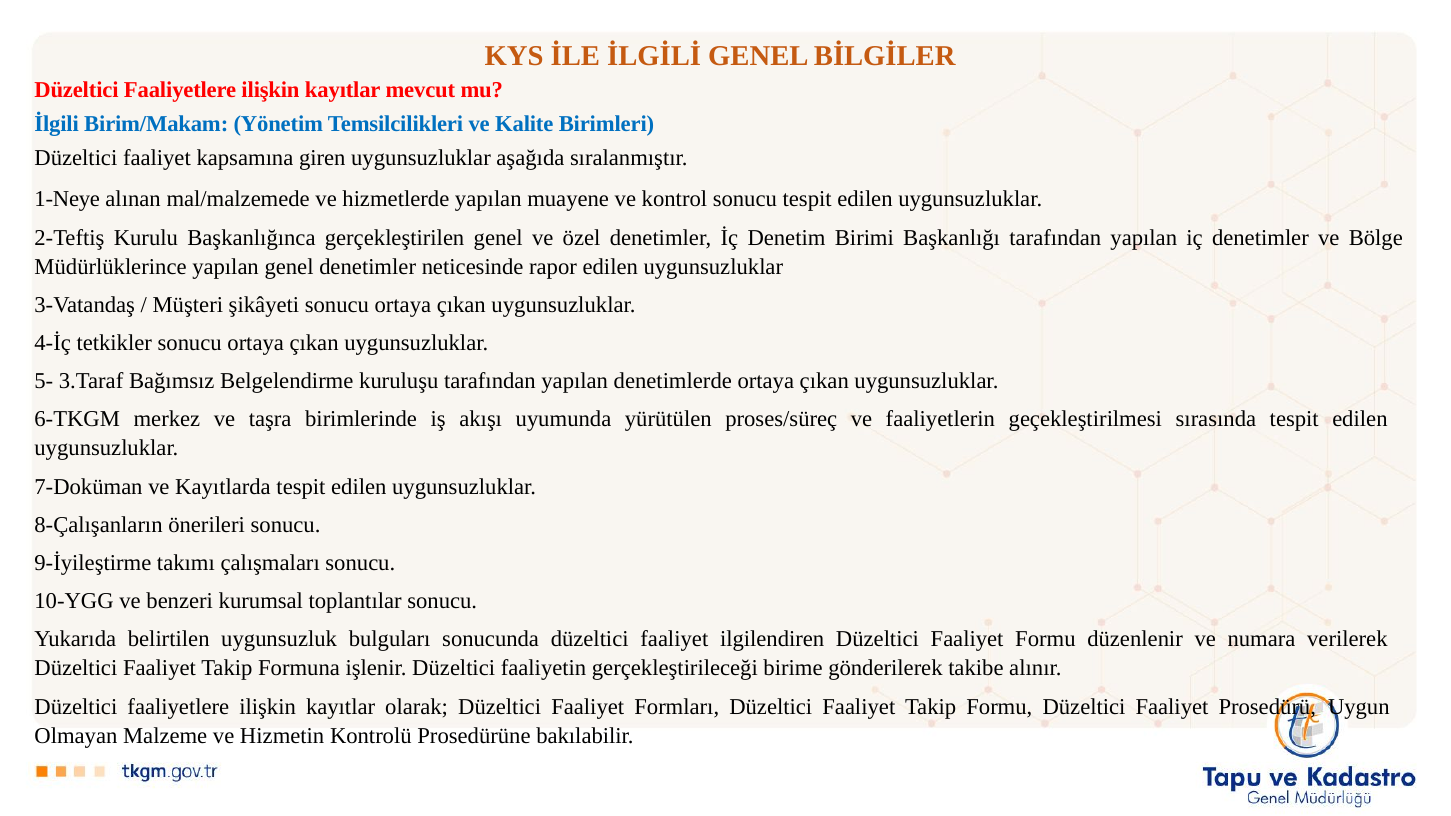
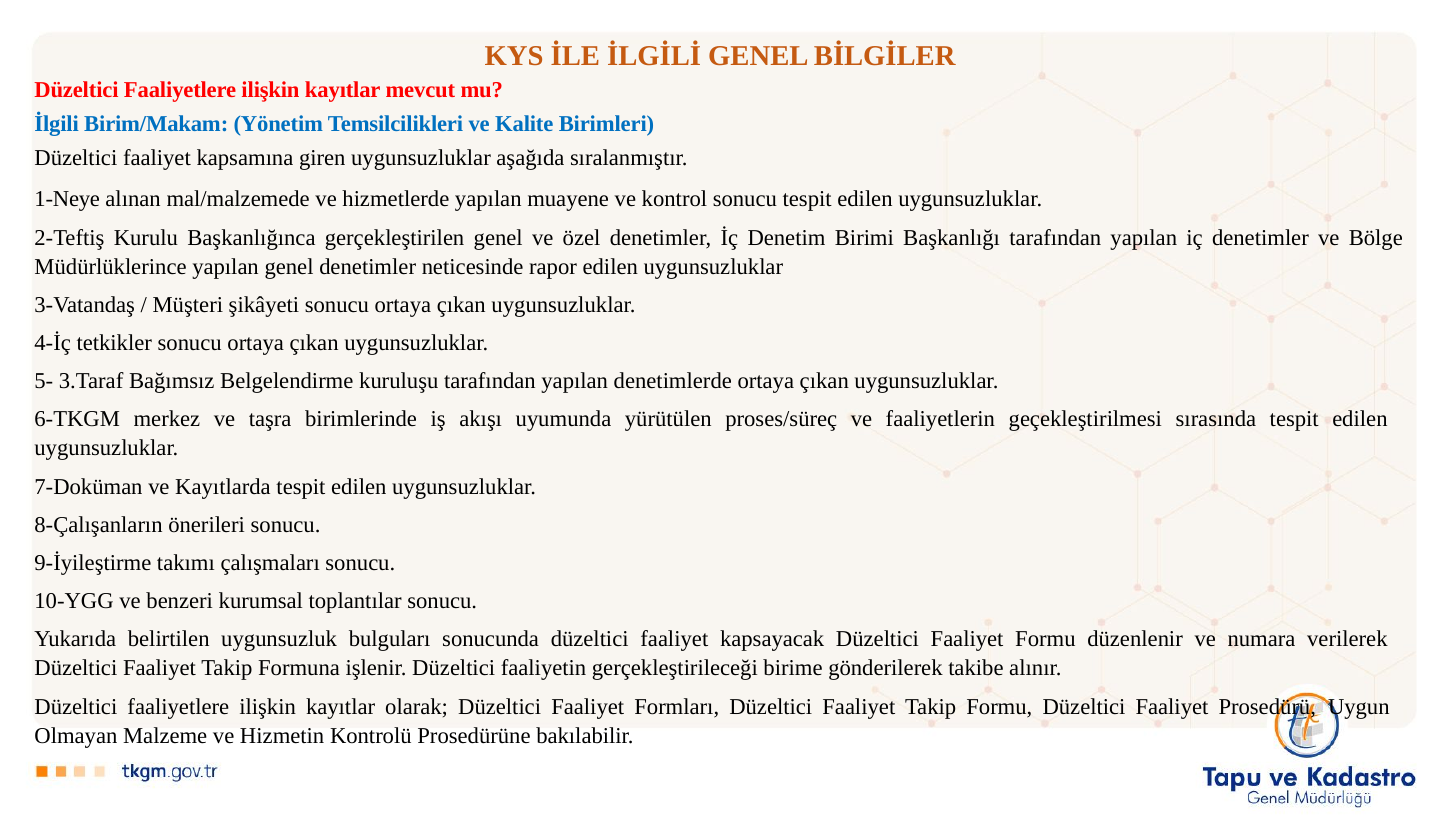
ilgilendiren: ilgilendiren -> kapsayacak (772, 639)
